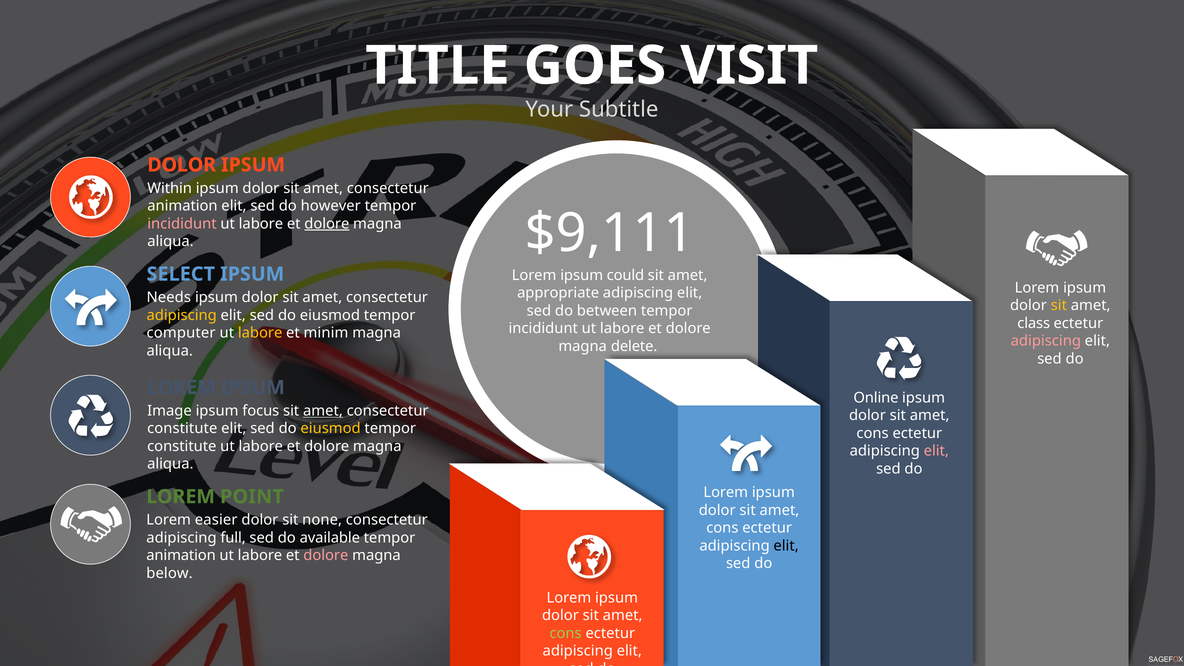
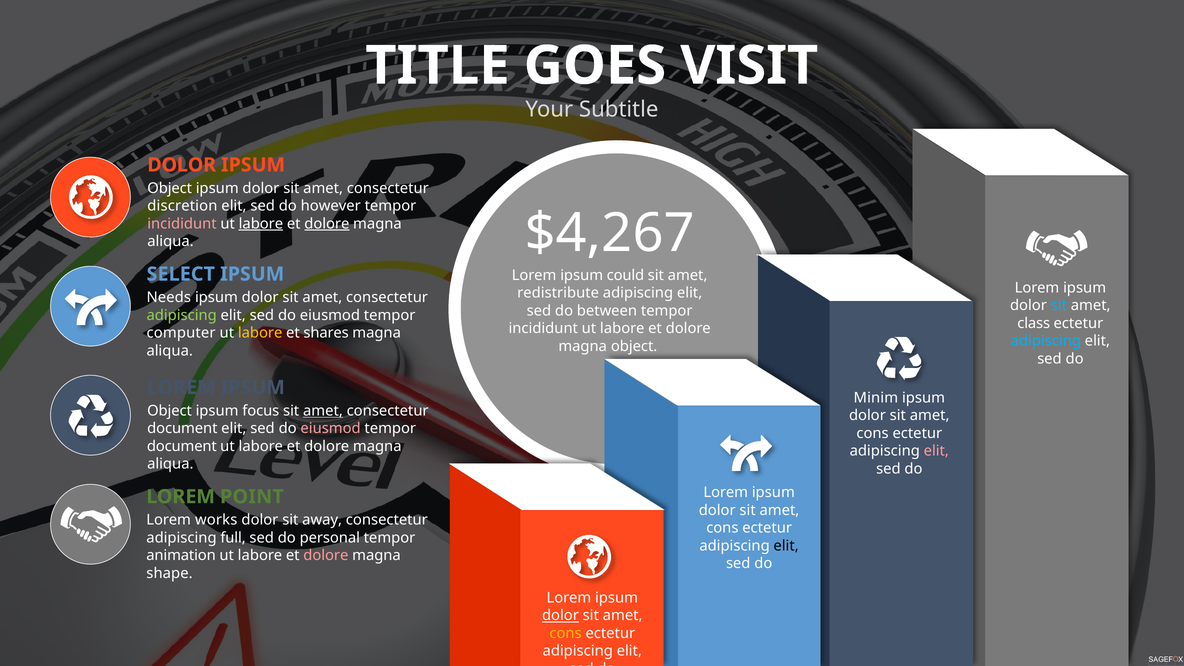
Within: Within -> Object (170, 188)
animation: animation -> discretion (182, 206)
labore underline: none -> present (261, 224)
$9,111: $9,111 -> $4,267 (610, 234)
appropriate: appropriate -> redistribute (558, 293)
sit colour: yellow -> light blue (1059, 305)
adipiscing colour: yellow -> light green (182, 315)
minim: minim -> shares (326, 333)
adipiscing colour: pink -> light blue (1046, 341)
magna delete: delete -> object (634, 346)
Online: Online -> Minim (876, 398)
Image: Image -> Object (170, 411)
constitute: constitute -> document (182, 429)
eiusmod colour: yellow -> pink (331, 429)
constitute: constitute -> document (182, 446)
easier: easier -> works (216, 520)
none: none -> away (322, 520)
available: available -> personal (330, 538)
below: below -> shape (169, 573)
dolor underline: none -> present (560, 615)
cons colour: light green -> yellow (566, 633)
